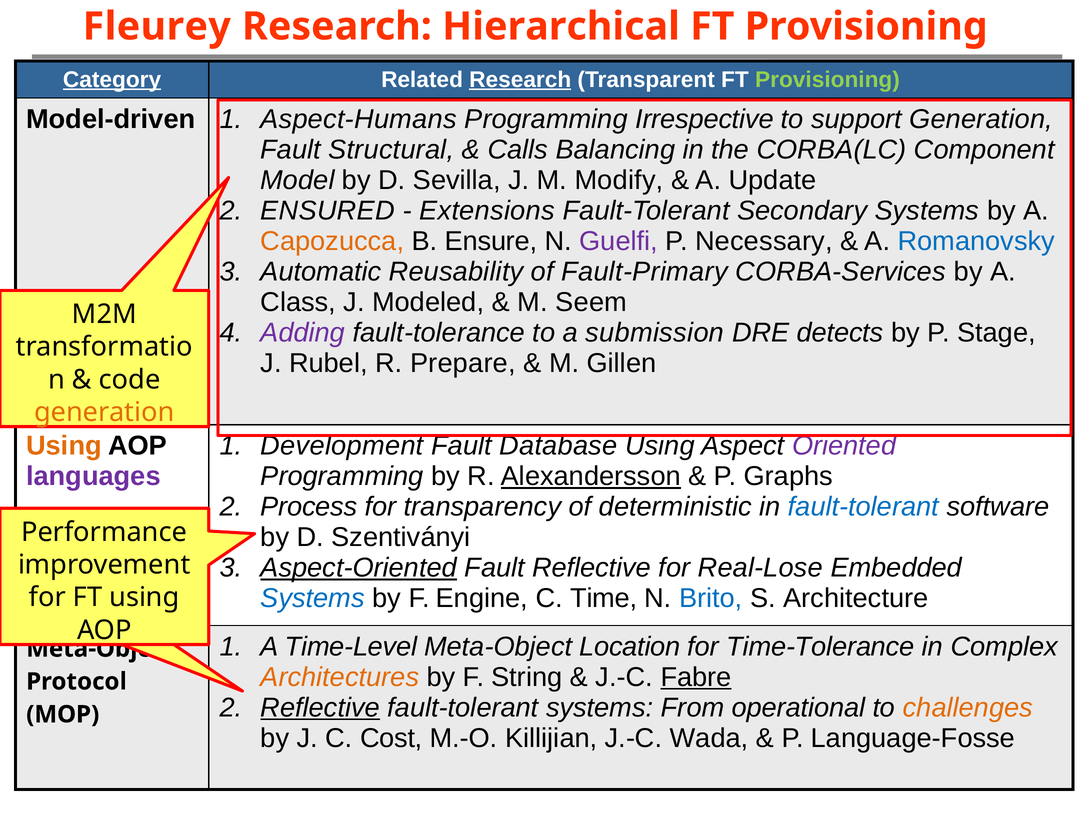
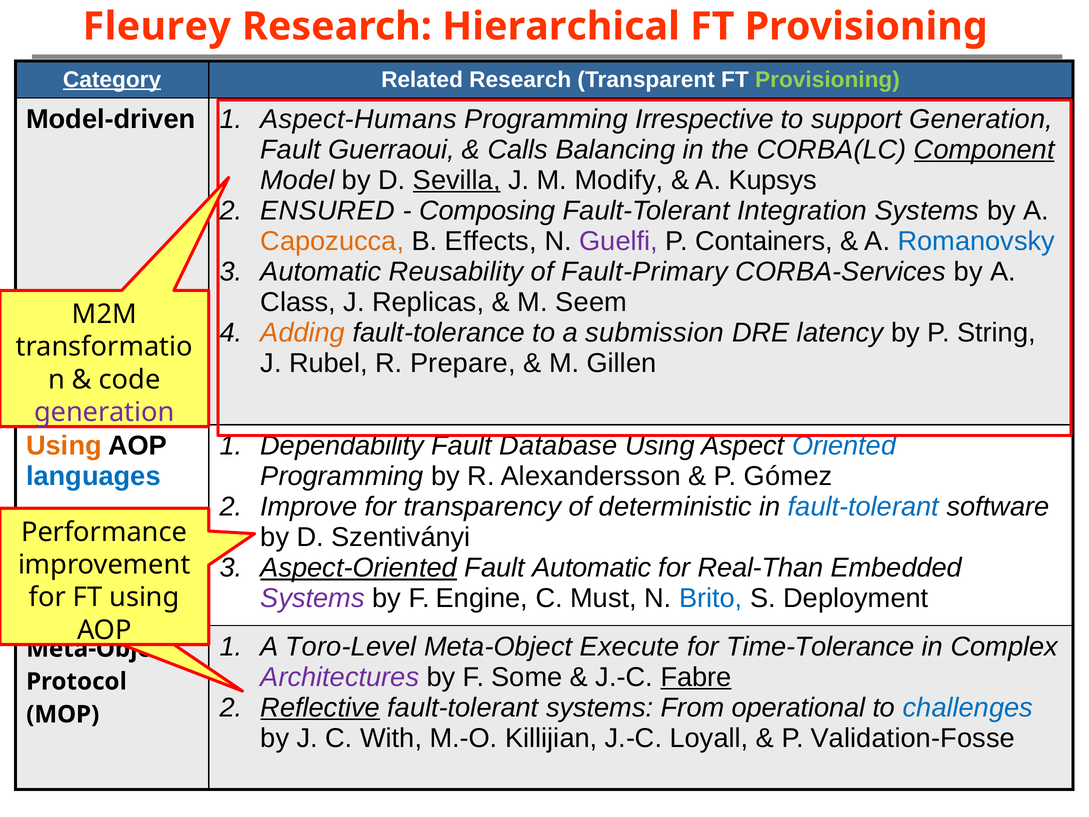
Research underline: present -> none (520, 80)
Structural: Structural -> Guerraoui (392, 150)
Component underline: none -> present (984, 150)
Sevilla underline: none -> present (457, 180)
Update: Update -> Kupsys (773, 180)
Extensions: Extensions -> Composing (487, 211)
Secondary: Secondary -> Integration (802, 211)
Ensure: Ensure -> Effects (491, 241)
Necessary: Necessary -> Containers (764, 241)
Modeled: Modeled -> Replicas (428, 302)
Adding colour: purple -> orange (303, 332)
detects: detects -> latency (840, 332)
Stage: Stage -> String (996, 332)
generation colour: orange -> purple (104, 412)
Development: Development -> Dependability (342, 446)
Oriented colour: purple -> blue (844, 446)
languages colour: purple -> blue (93, 476)
Alexandersson underline: present -> none (591, 476)
Graphs: Graphs -> Gómez (788, 476)
Process: Process -> Improve (309, 507)
Fault Reflective: Reflective -> Automatic (592, 568)
Real-Lose: Real-Lose -> Real-Than (760, 568)
Systems colour: blue -> purple (313, 598)
Time: Time -> Must (604, 598)
Architecture: Architecture -> Deployment (856, 598)
Time-Level: Time-Level -> Toro-Level (351, 646)
Location: Location -> Execute (630, 646)
Architectures colour: orange -> purple (340, 677)
String: String -> Some (527, 677)
challenges colour: orange -> blue (968, 707)
Cost: Cost -> With (391, 738)
Wada: Wada -> Loyall (709, 738)
Language-Fosse: Language-Fosse -> Validation-Fosse (913, 738)
